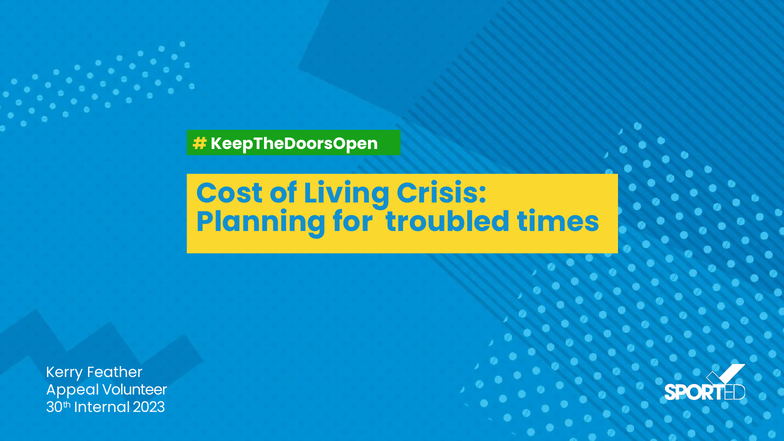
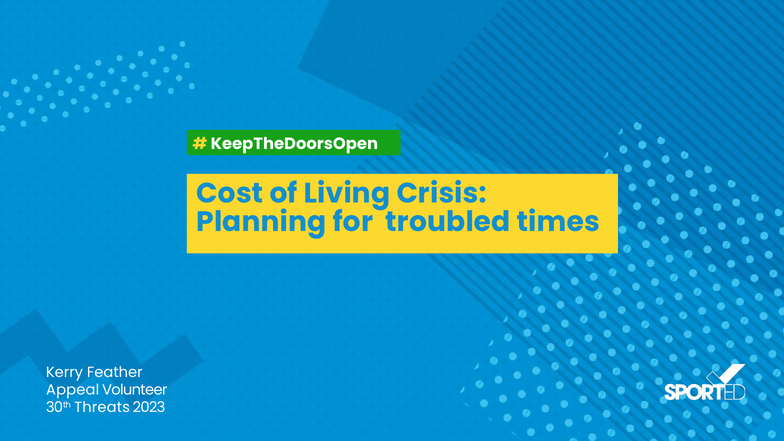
Internal: Internal -> Threats (102, 408)
